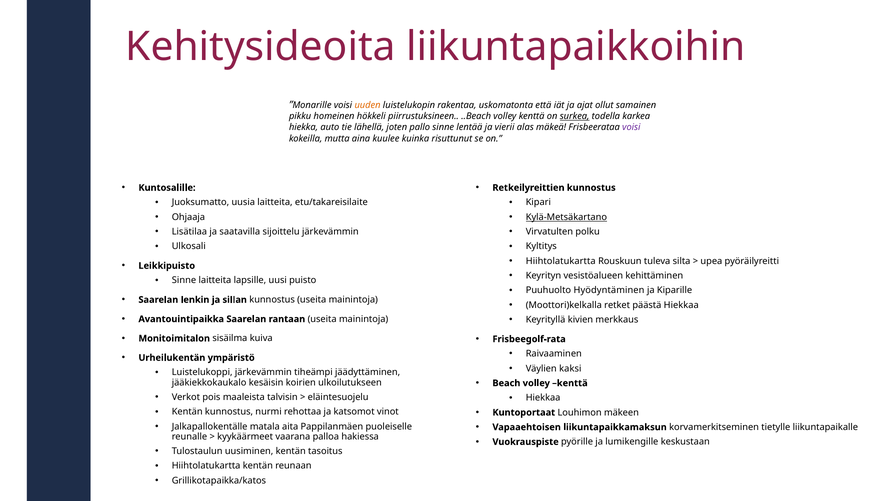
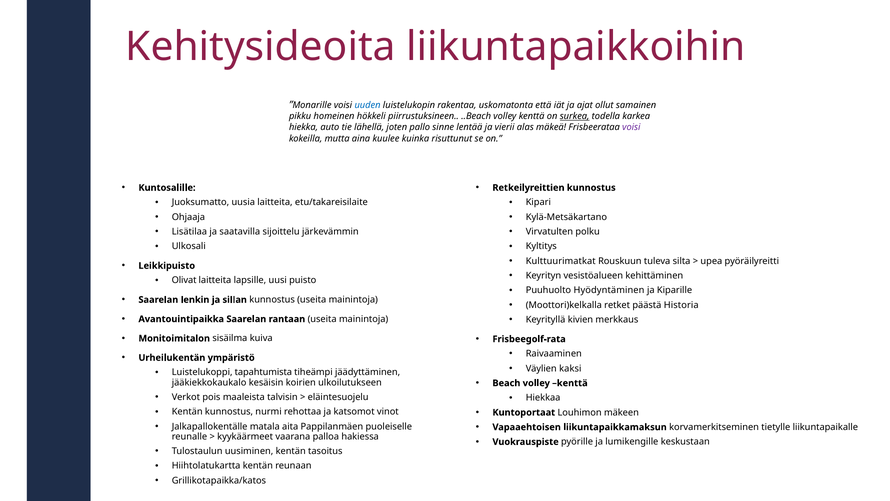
uuden colour: orange -> blue (368, 105)
Kylä-Metsäkartano underline: present -> none (566, 217)
Hiihtolatukartta: Hiihtolatukartta -> Kulttuurimatkat (561, 261)
Sinne: Sinne -> Olivat (184, 280)
päästä Hiekkaa: Hiekkaa -> Historia (681, 305)
Luistelukoppi järkevämmin: järkevämmin -> tapahtumista (263, 372)
